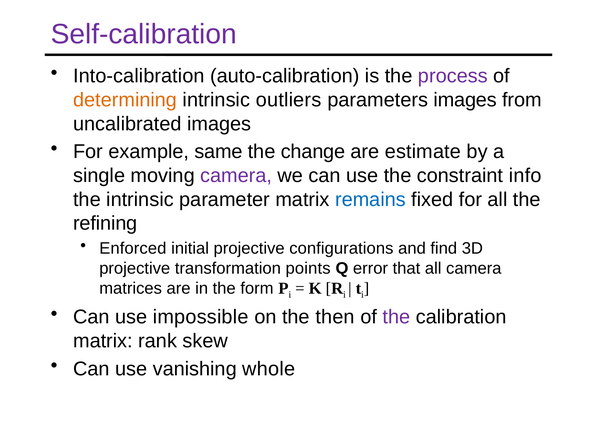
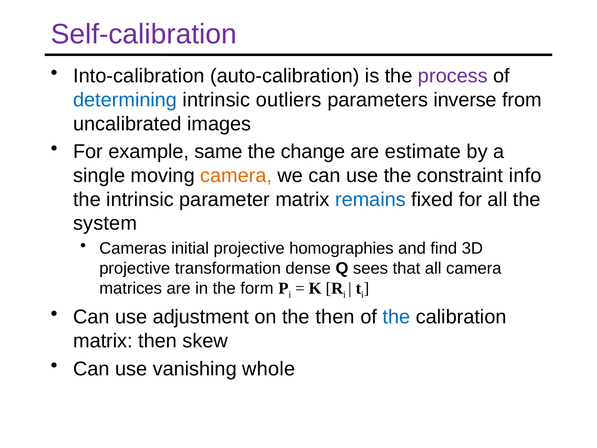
determining colour: orange -> blue (125, 100)
parameters images: images -> inverse (465, 100)
camera colour: purple -> orange (236, 176)
refining: refining -> system (105, 223)
Enforced: Enforced -> Cameras (133, 248)
configurations: configurations -> homographies (341, 248)
points: points -> dense (308, 268)
error: error -> sees (371, 268)
impossible: impossible -> adjustment (201, 317)
the colour: purple -> blue (396, 317)
matrix rank: rank -> then (158, 341)
